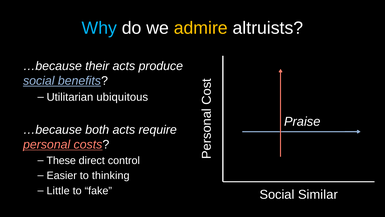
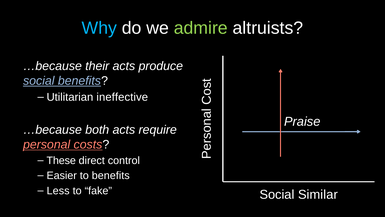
admire colour: yellow -> light green (201, 28)
ubiquitous: ubiquitous -> ineffective (122, 97)
to thinking: thinking -> benefits (111, 175)
Little: Little -> Less (58, 190)
